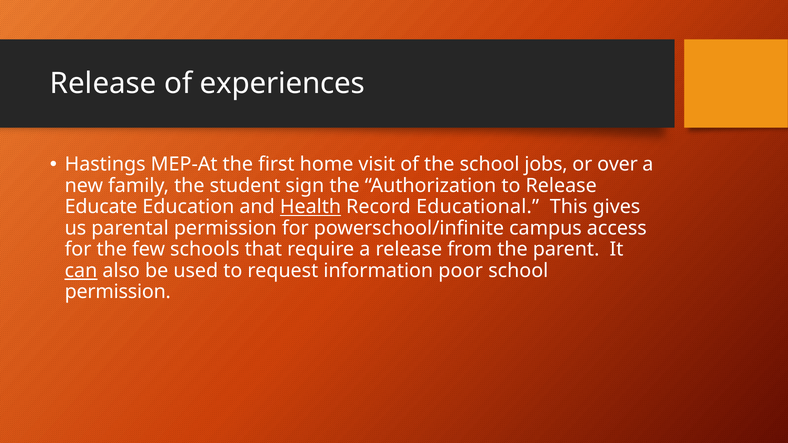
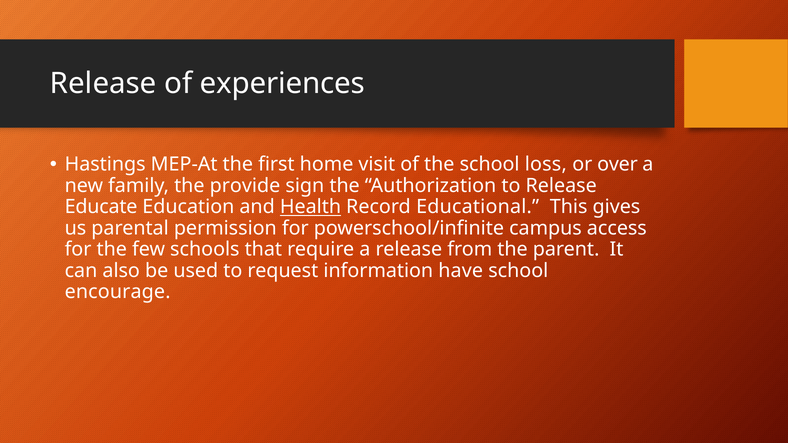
jobs: jobs -> loss (546, 165)
student: student -> provide (245, 186)
can underline: present -> none (81, 271)
poor: poor -> have (461, 271)
permission: permission -> encourage (118, 292)
